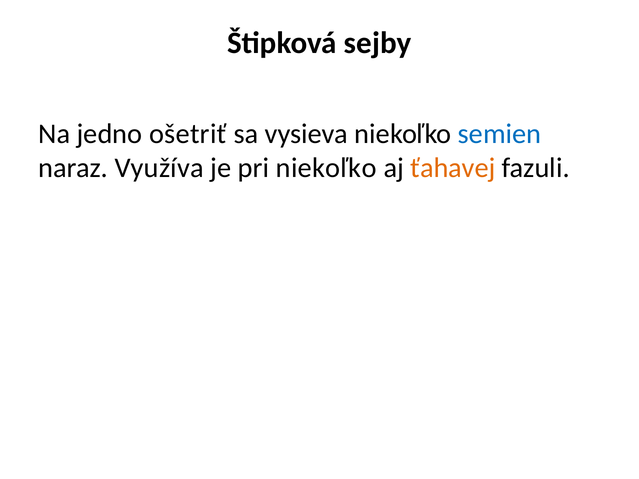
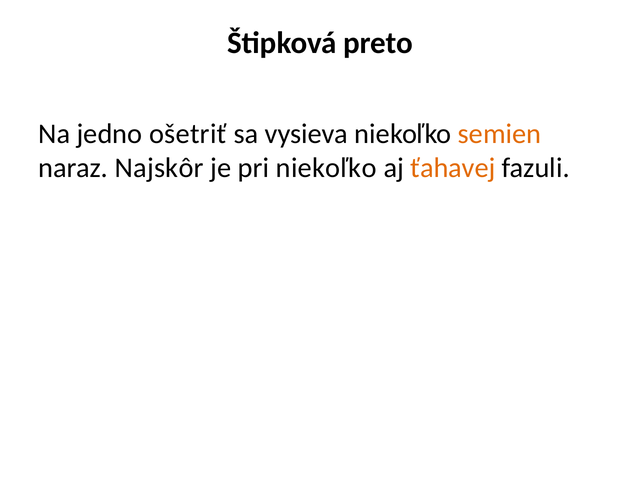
sejby: sejby -> preto (378, 43)
semien colour: blue -> orange (500, 134)
Využíva: Využíva -> Najskôr (159, 168)
